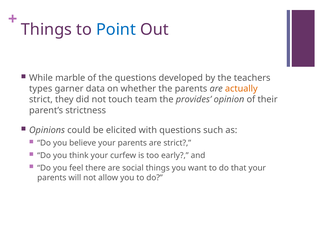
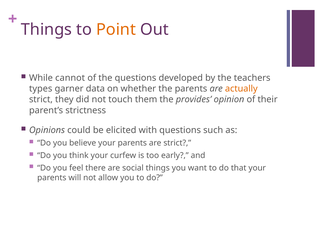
Point colour: blue -> orange (116, 30)
marble: marble -> cannot (70, 78)
team: team -> them (146, 100)
